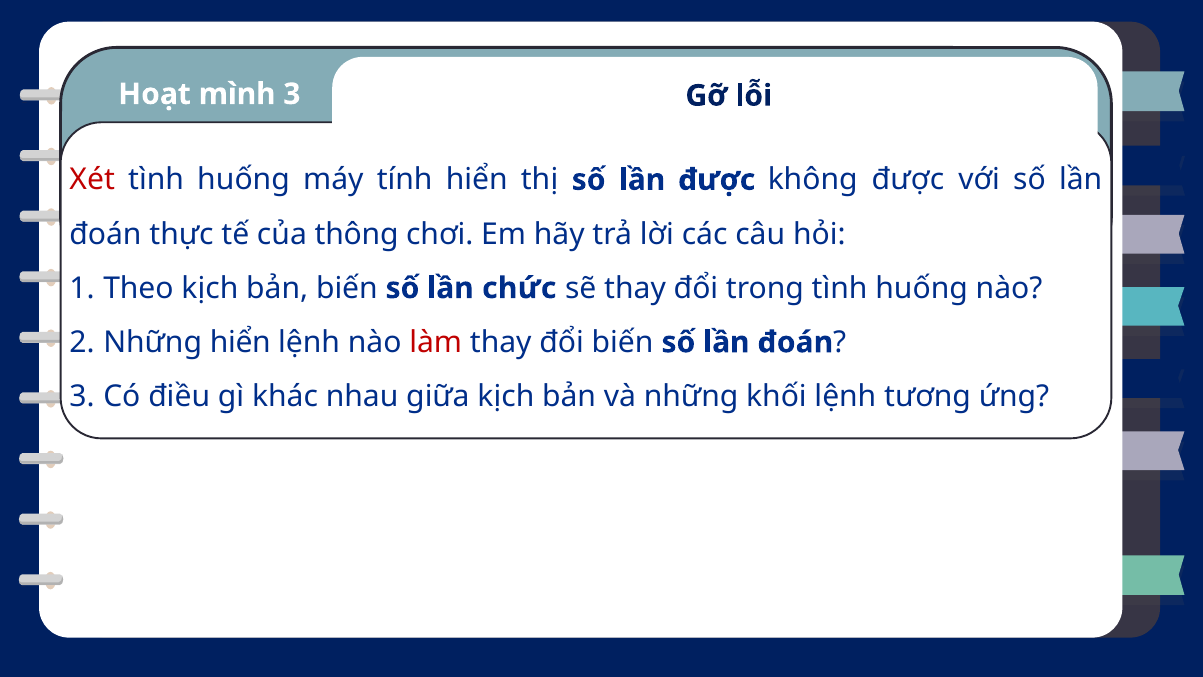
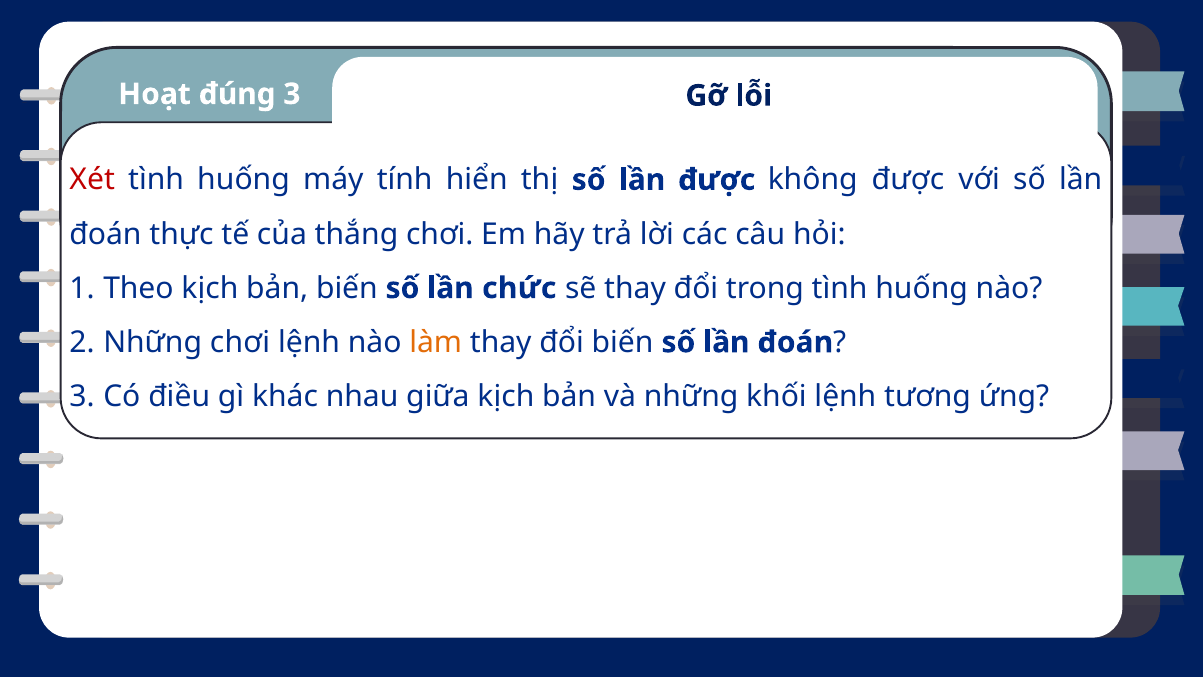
mình: mình -> đúng (237, 94)
thông: thông -> thắng (356, 234)
Những hiển: hiển -> chơi (240, 342)
làm colour: red -> orange (436, 342)
